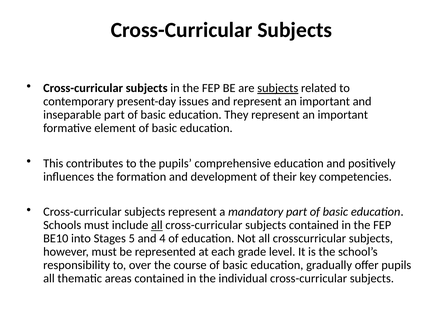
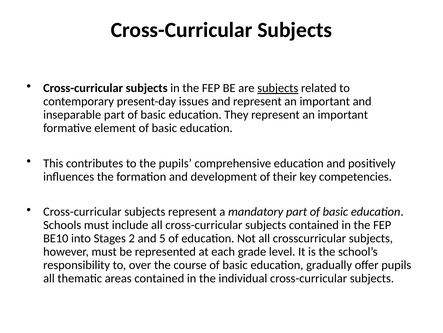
all underline: present -> none (157, 225)
5: 5 -> 2 (132, 238)
4: 4 -> 5 (162, 238)
